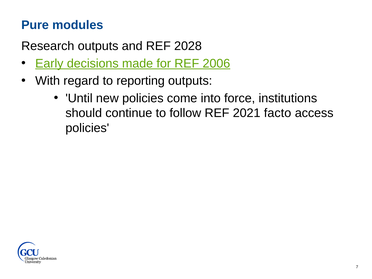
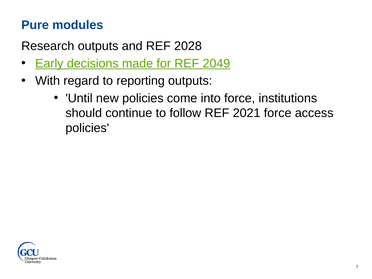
2006: 2006 -> 2049 (216, 64)
2021 facto: facto -> force (278, 113)
